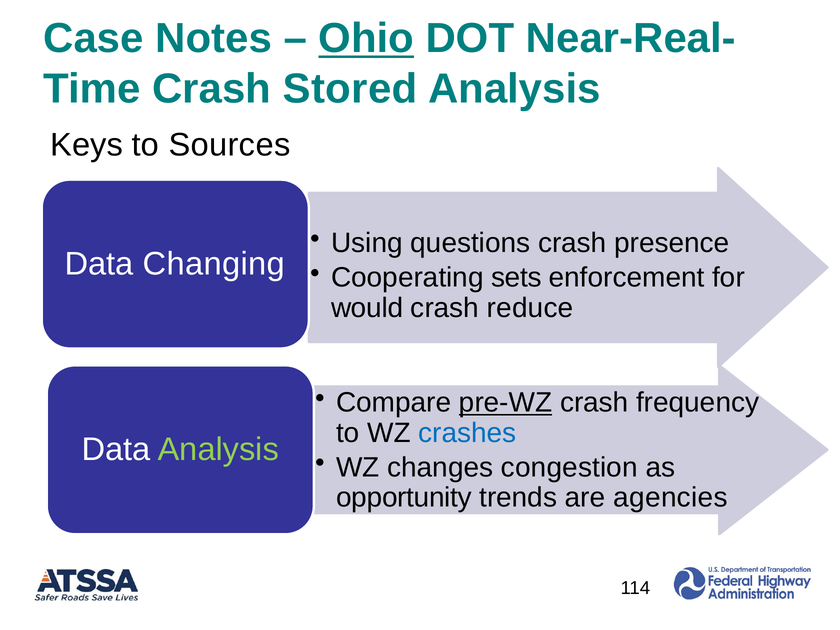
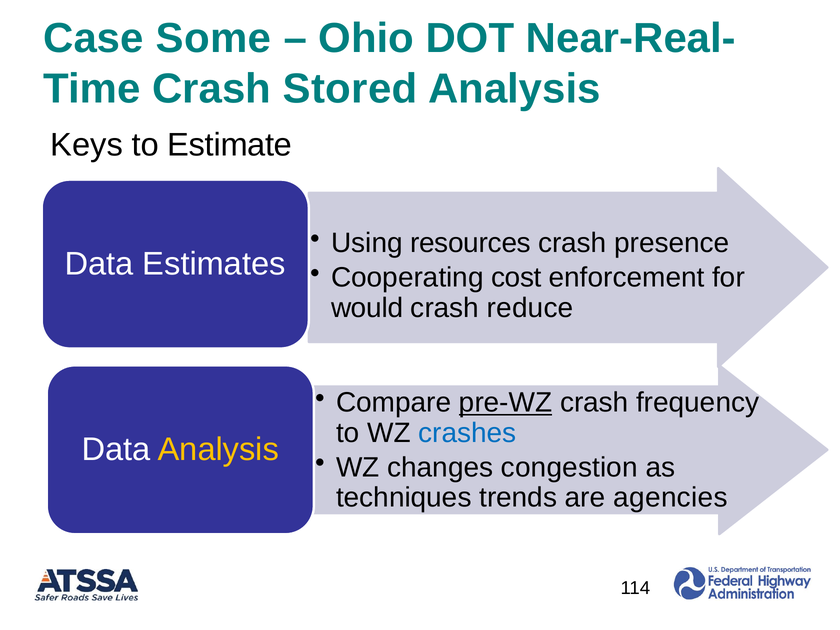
Notes: Notes -> Some (213, 39)
Ohio underline: present -> none (366, 39)
Sources: Sources -> Estimate (230, 145)
questions: questions -> resources (470, 243)
Changing: Changing -> Estimates (214, 264)
sets: sets -> cost (516, 278)
Analysis colour: light green -> yellow (218, 450)
opportunity: opportunity -> techniques (404, 498)
